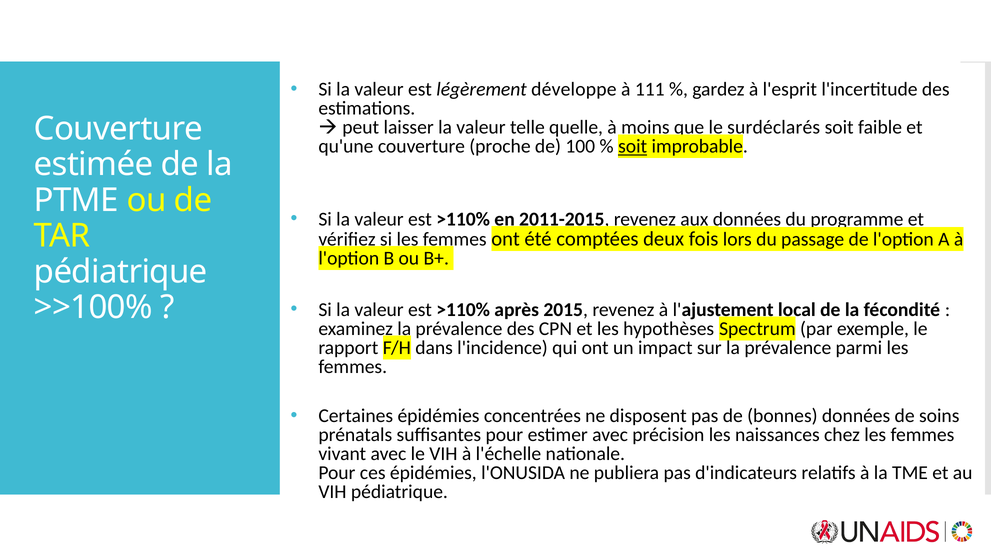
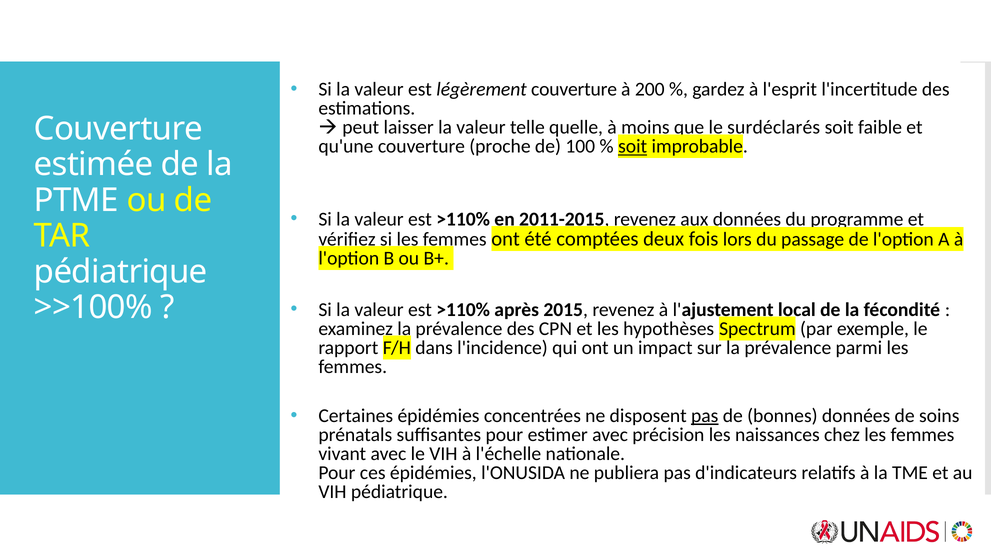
légèrement développe: développe -> couverture (574, 89)
111: 111 -> 200 (650, 89)
pas underline: none -> present (705, 416)
